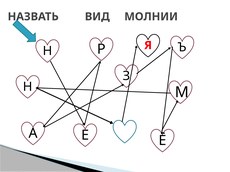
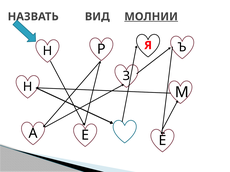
МОЛНИИ underline: none -> present (151, 17)
